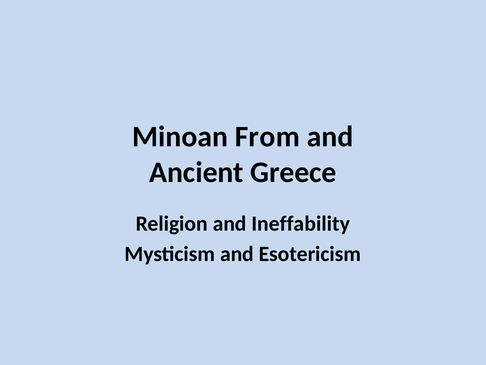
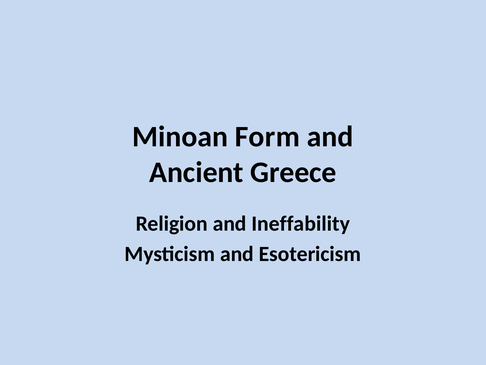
From: From -> Form (267, 137)
